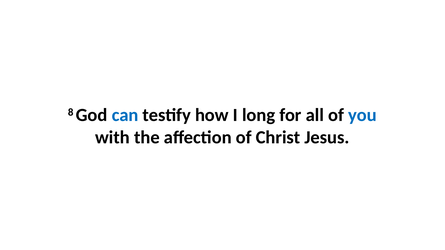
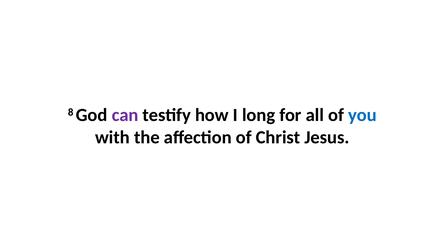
can colour: blue -> purple (125, 115)
